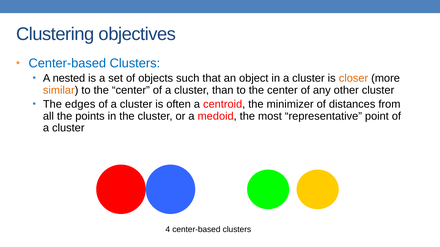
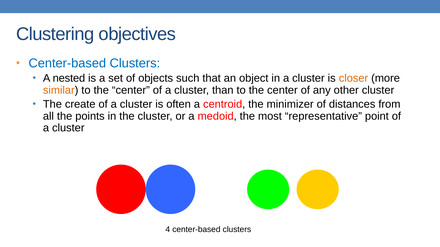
edges: edges -> create (80, 104)
